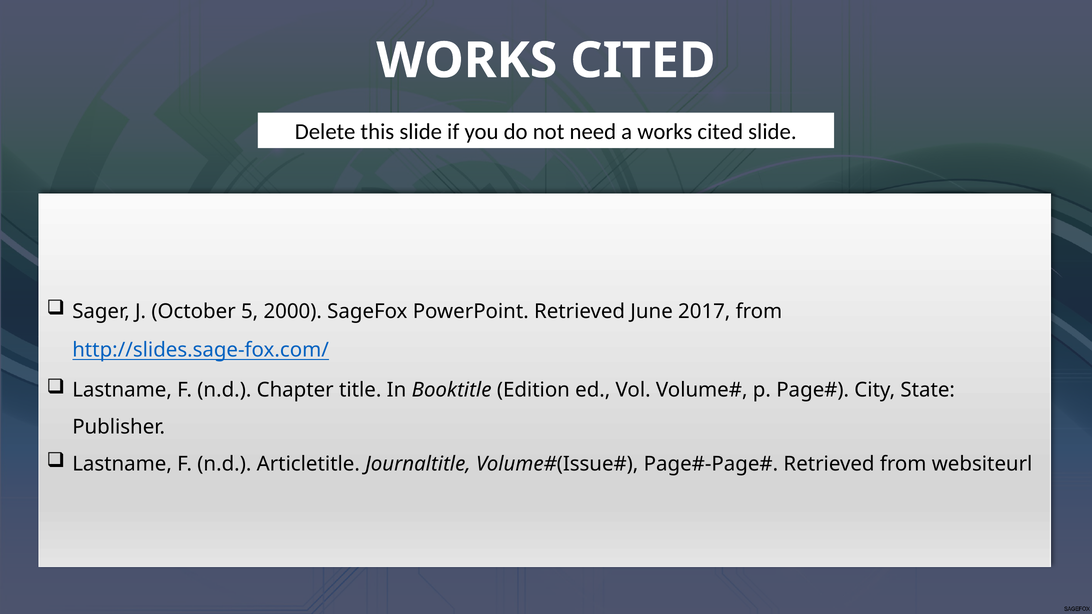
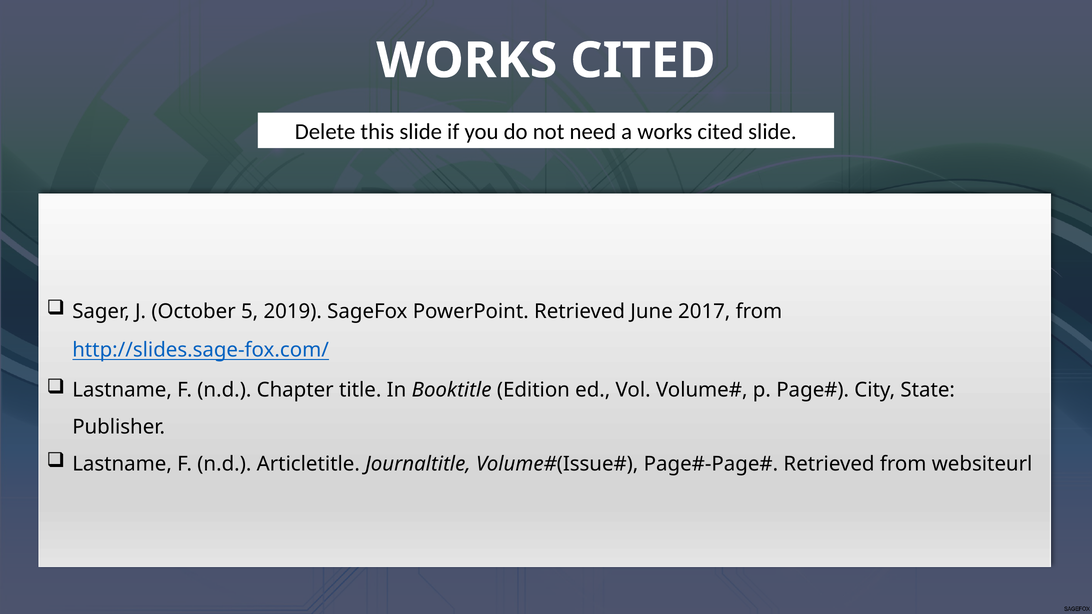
2000: 2000 -> 2019 (293, 312)
